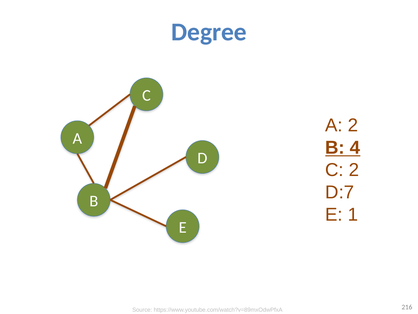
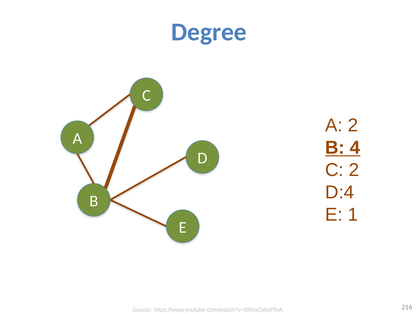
D:7: D:7 -> D:4 (340, 192)
